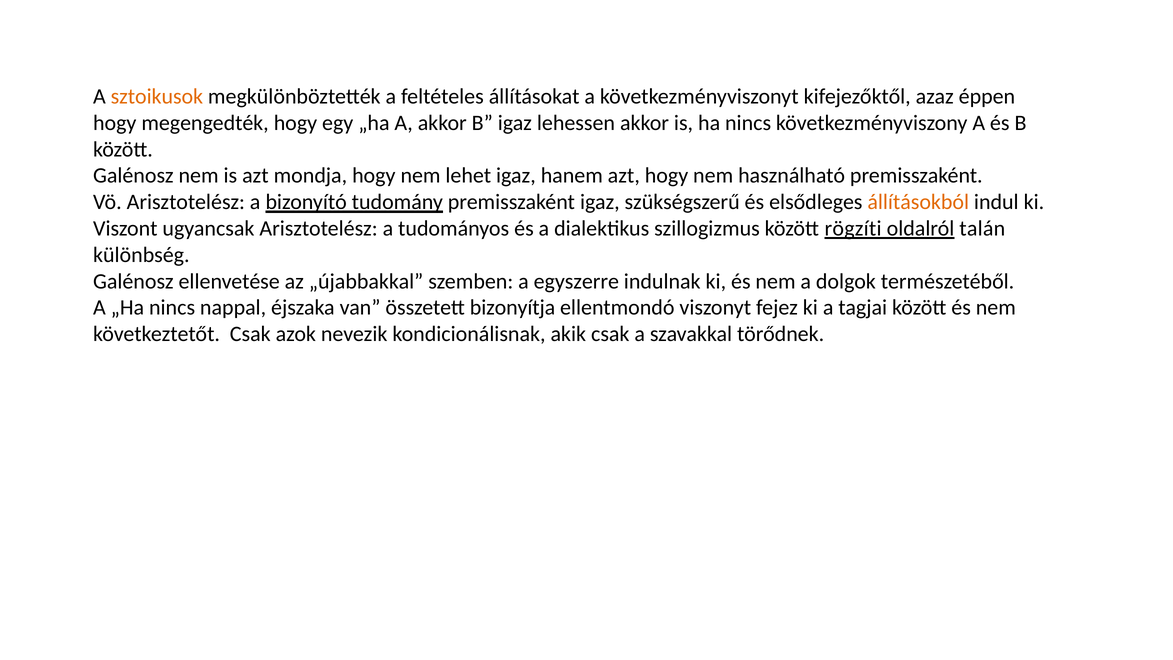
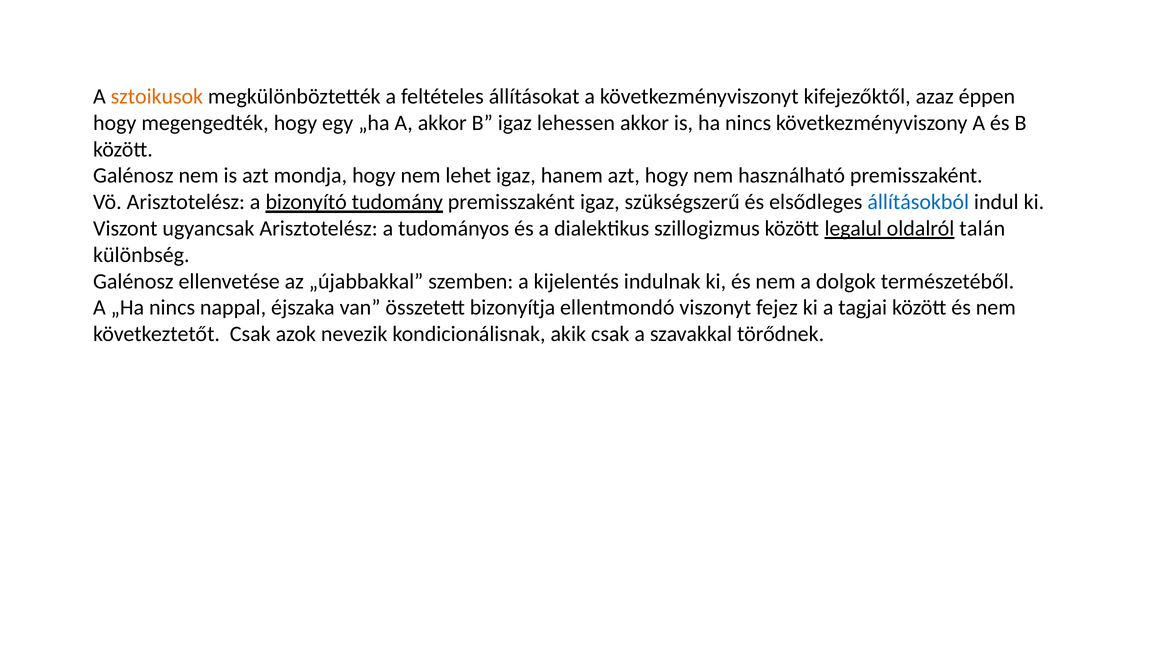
állításokból colour: orange -> blue (918, 202)
rögzíti: rögzíti -> legalul (853, 228)
egyszerre: egyszerre -> kijelentés (576, 281)
